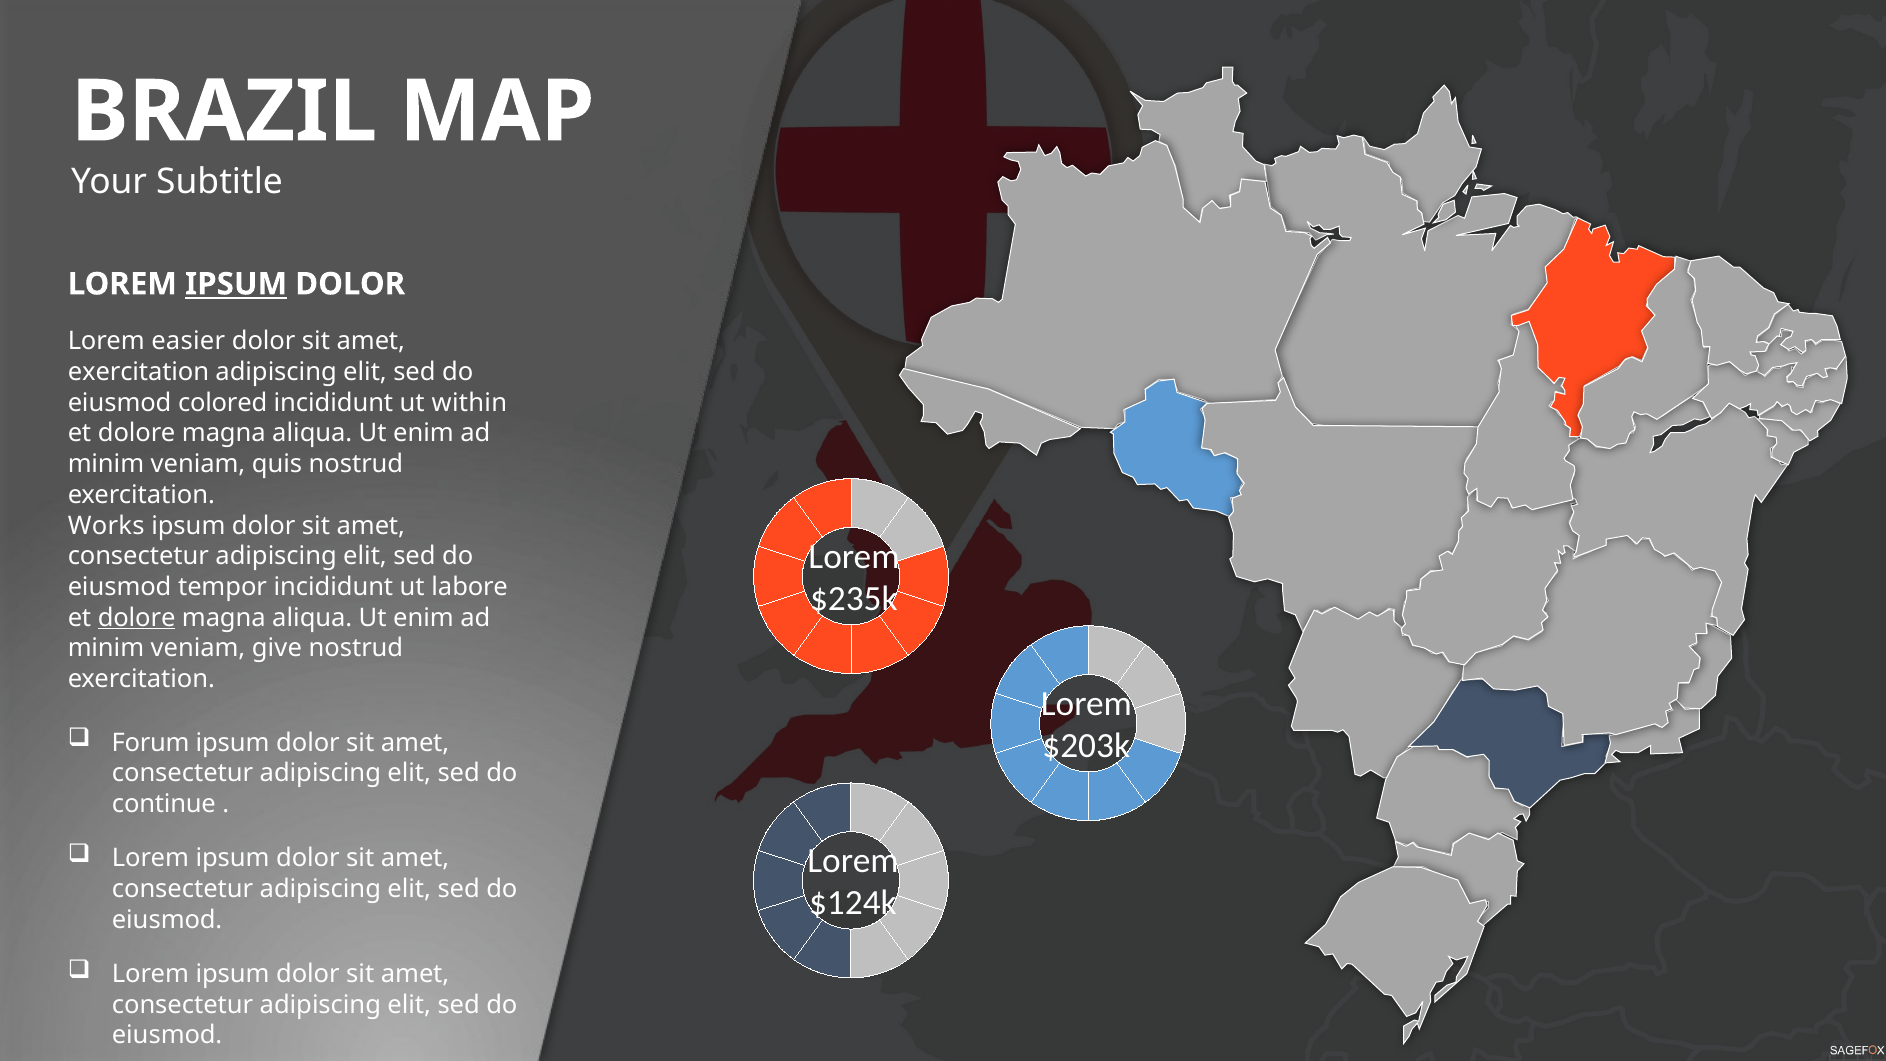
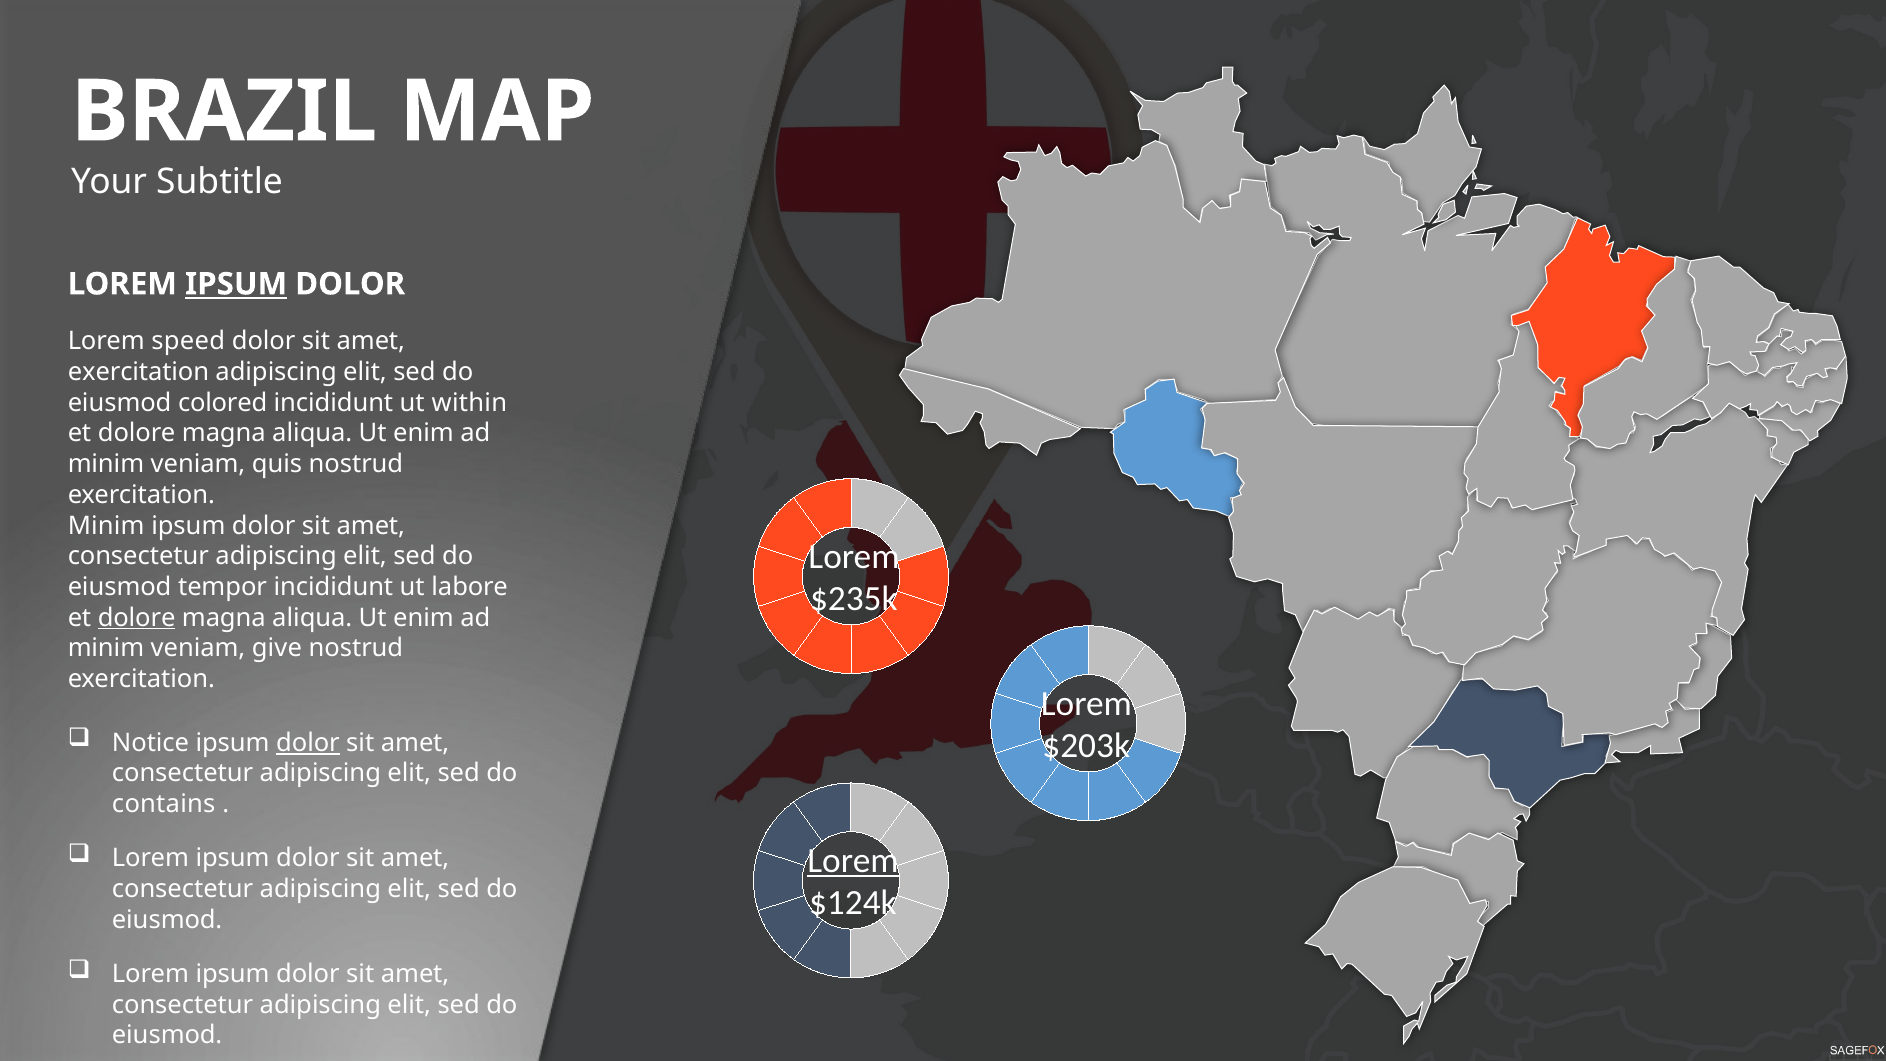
easier: easier -> speed (188, 341)
Works: Works -> Minim (106, 526)
Forum: Forum -> Notice (151, 743)
dolor underline: none -> present (308, 743)
continue: continue -> contains (164, 804)
Lorem underline: none -> present (853, 860)
